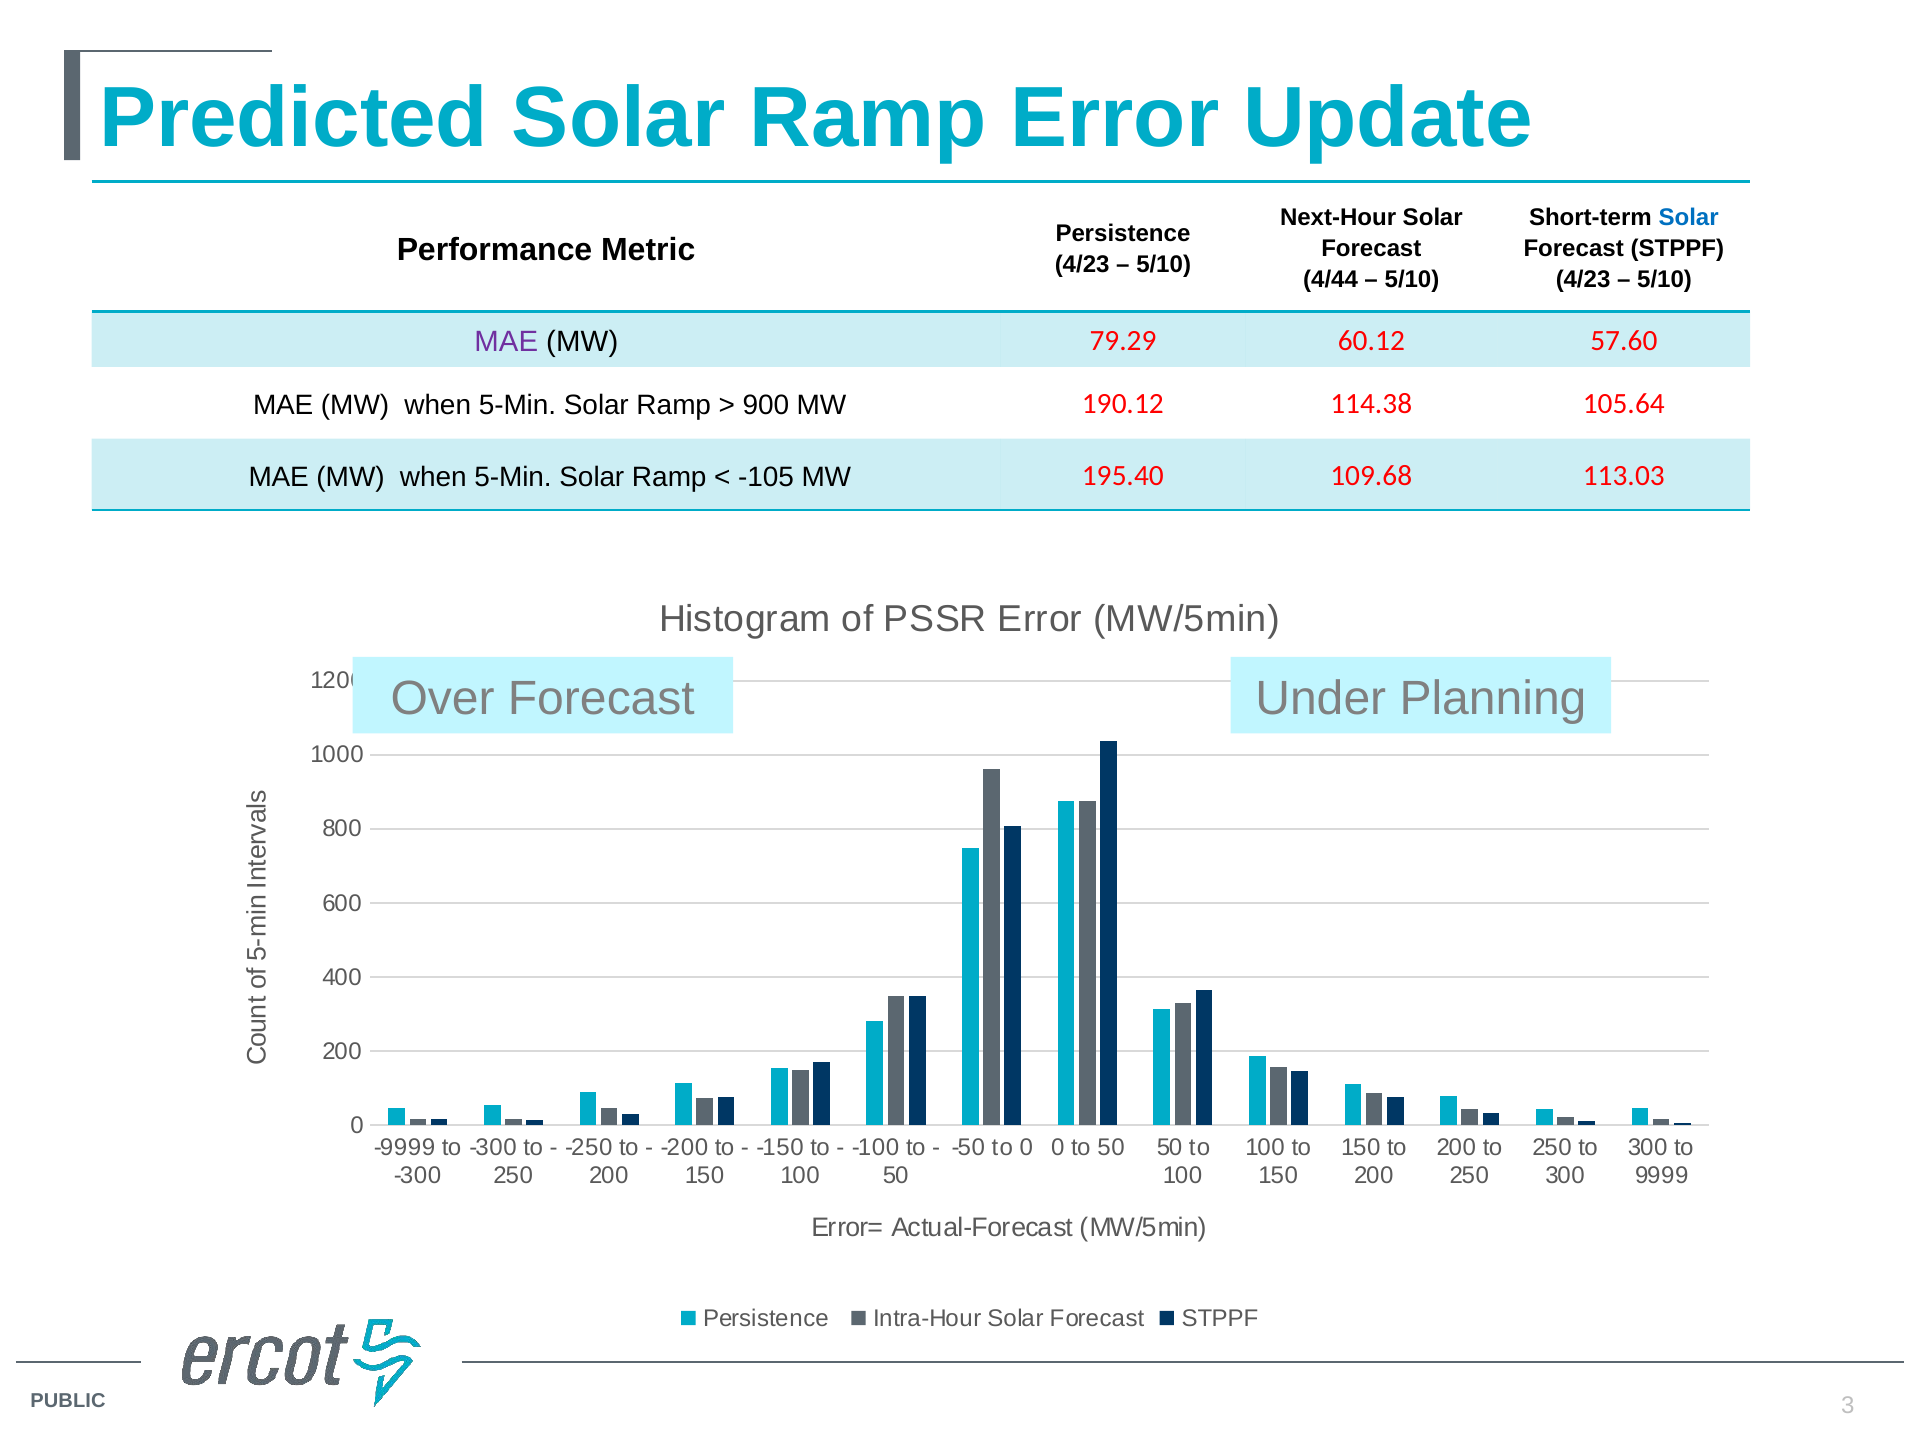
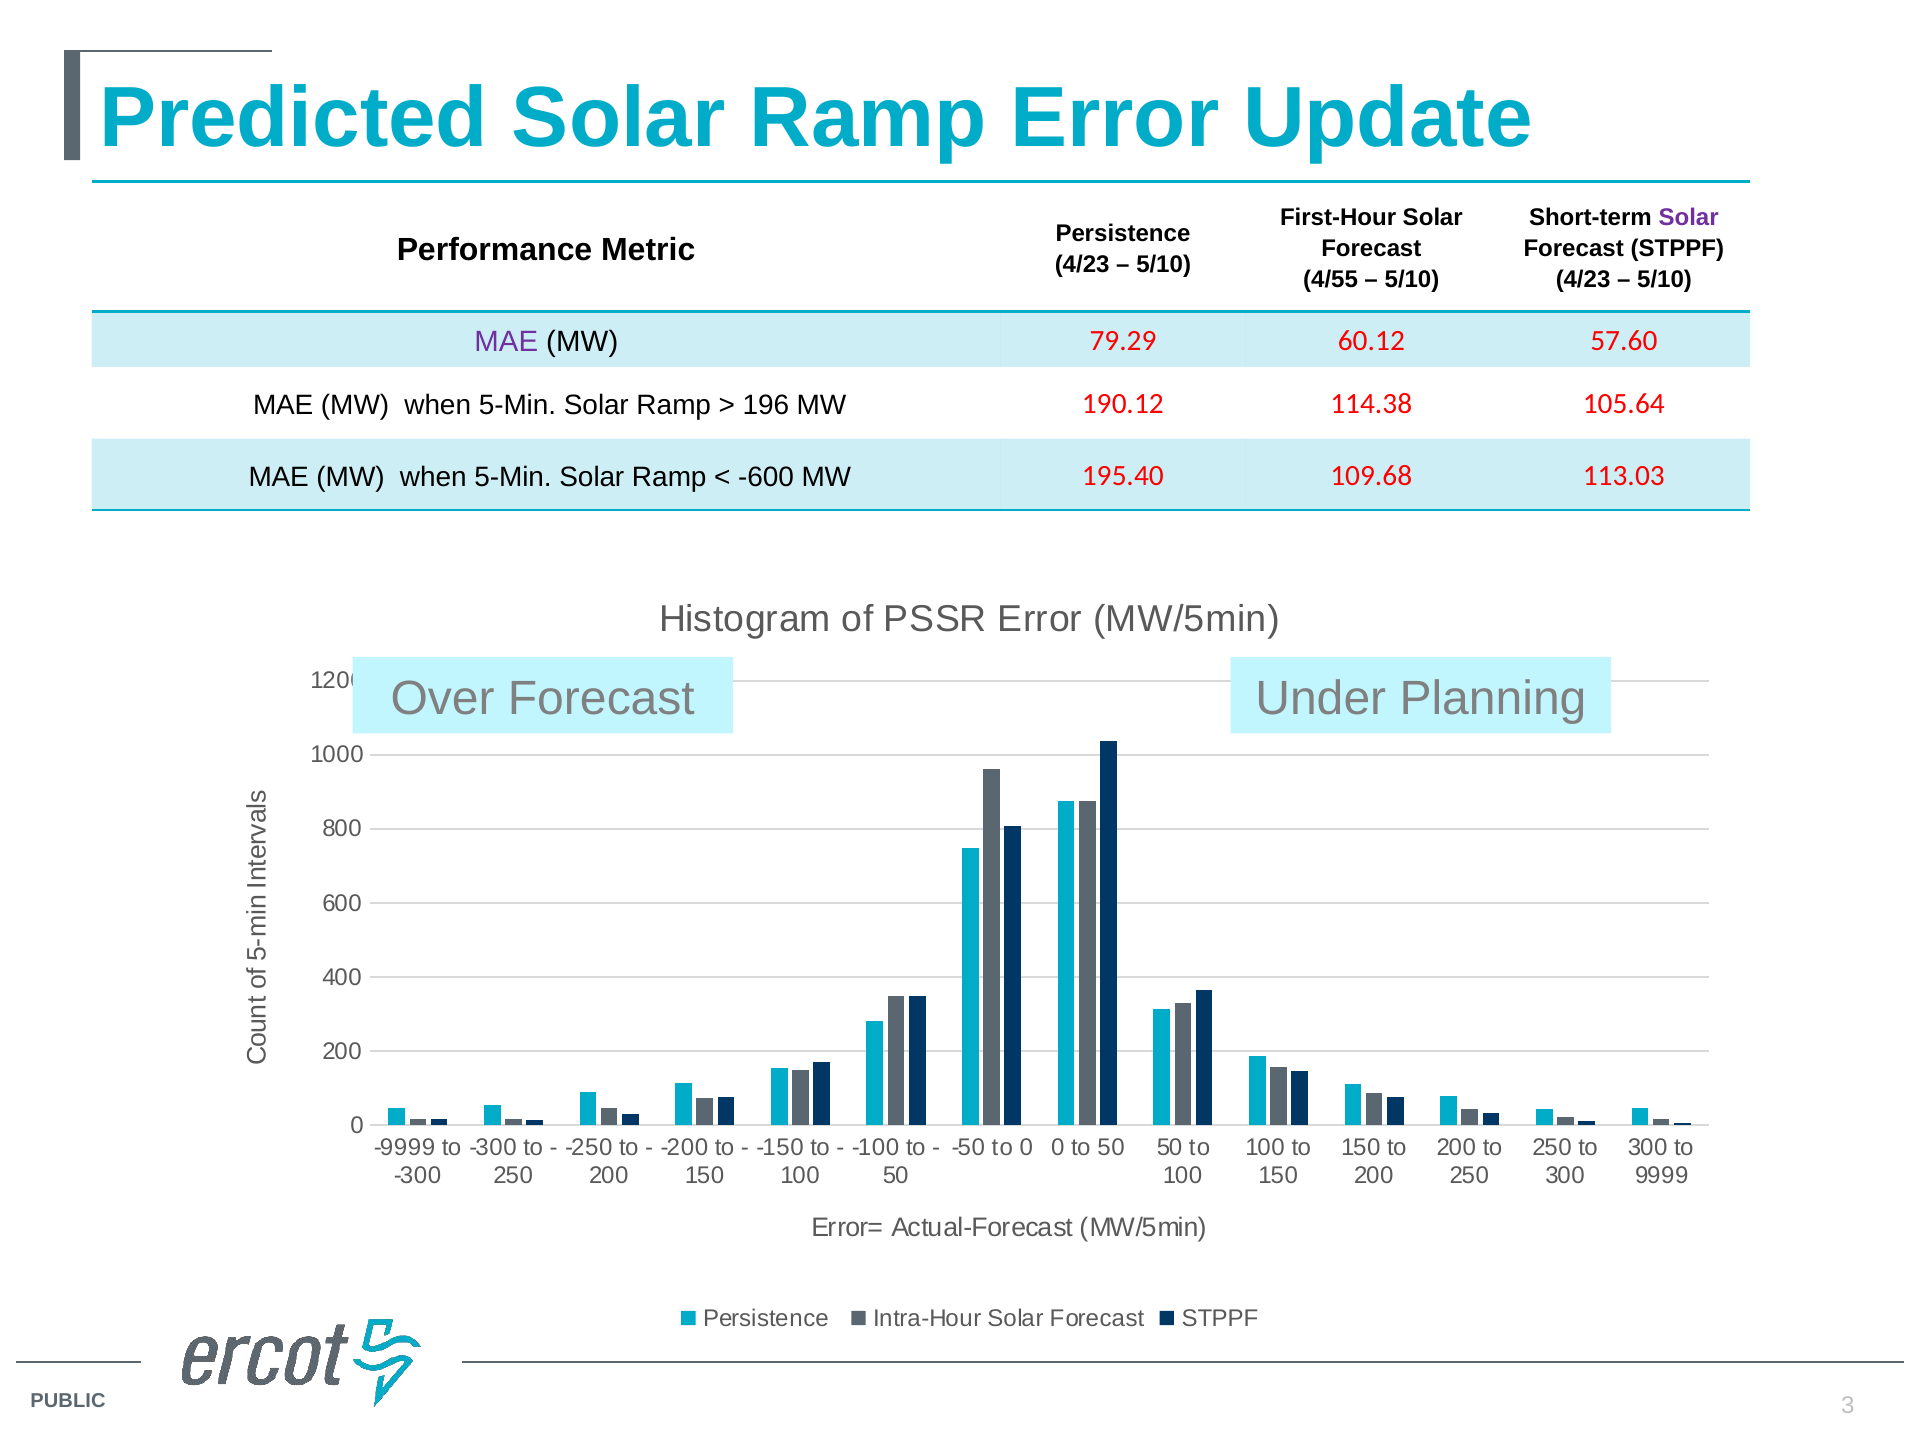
Next-Hour: Next-Hour -> First-Hour (1338, 218)
Solar colour: blue -> purple (1689, 218)
4/44: 4/44 -> 4/55 (1331, 280)
900: 900 -> 196 (766, 406)
-105: -105 -> -600 (766, 477)
